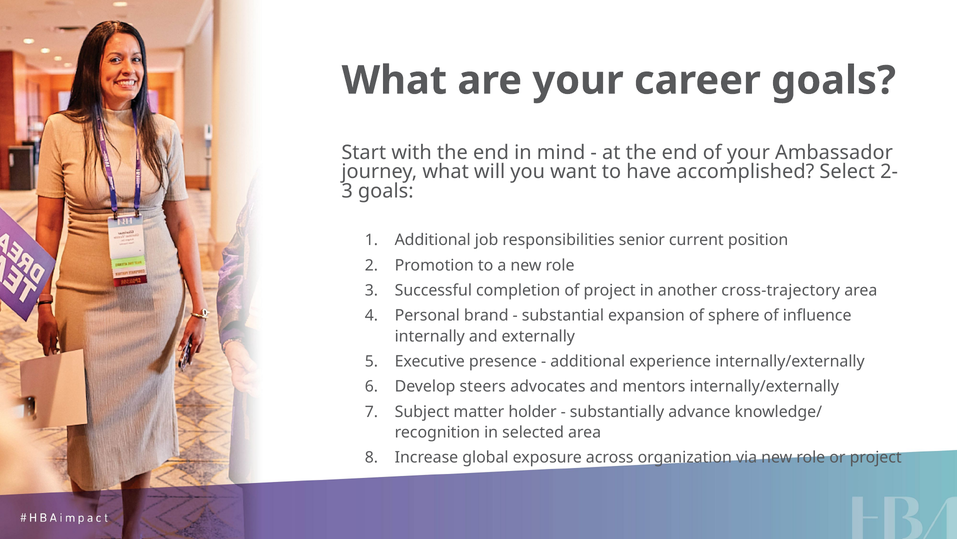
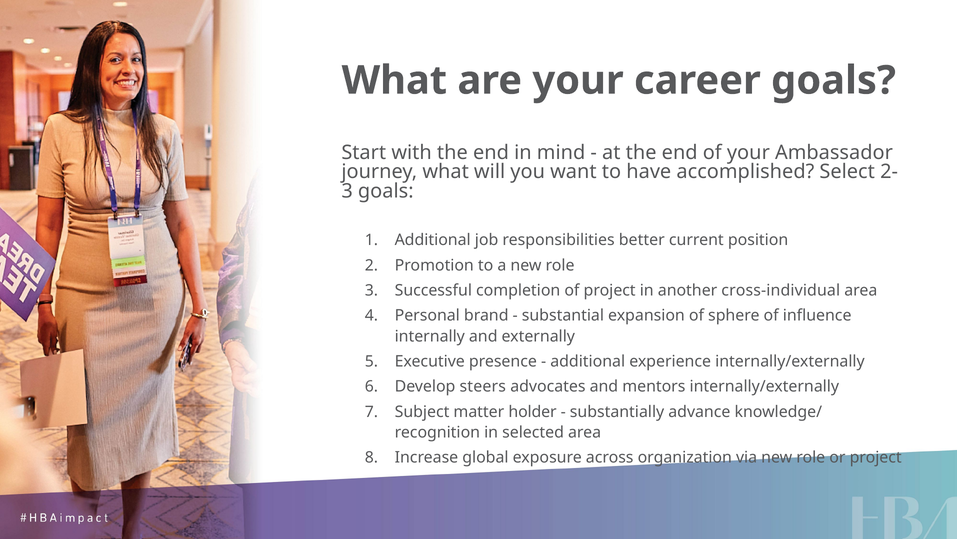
senior: senior -> better (642, 240)
cross-trajectory: cross-trajectory -> cross-individual (781, 290)
